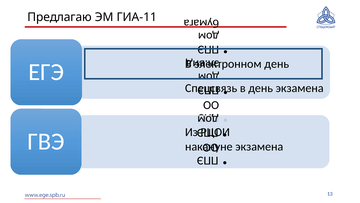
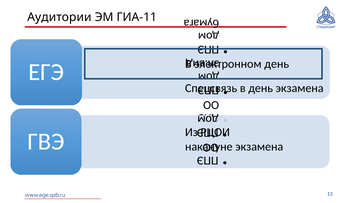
Предлагаю: Предлагаю -> Аудитории (60, 17)
